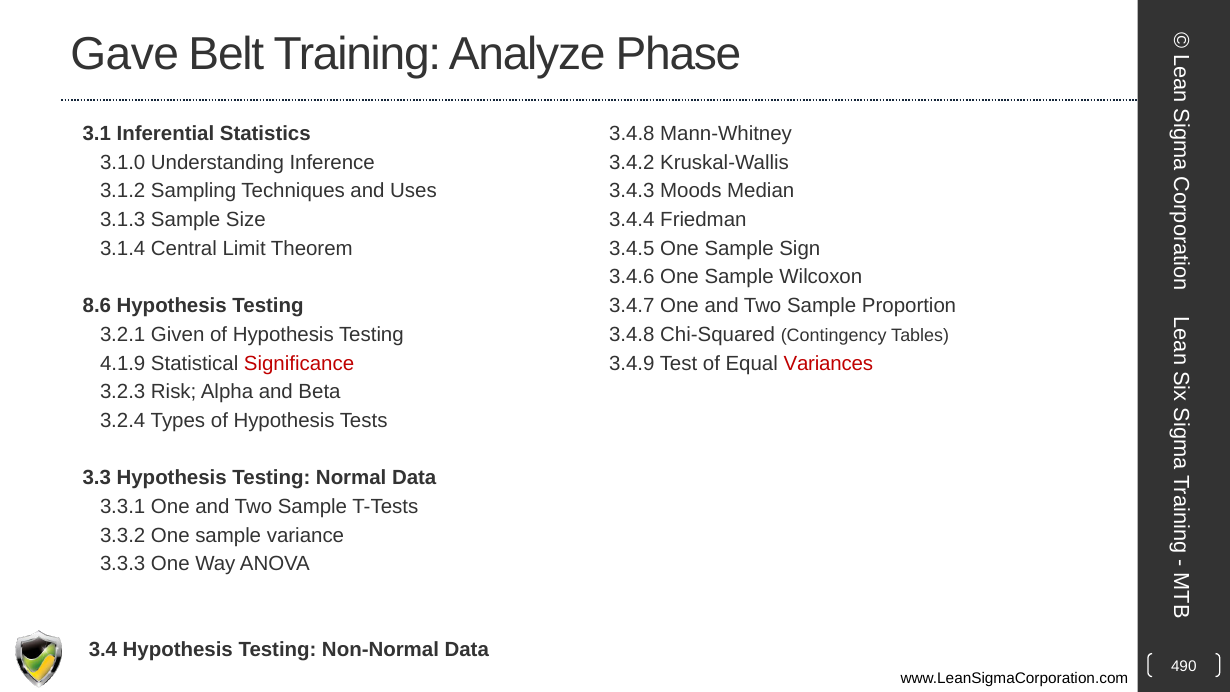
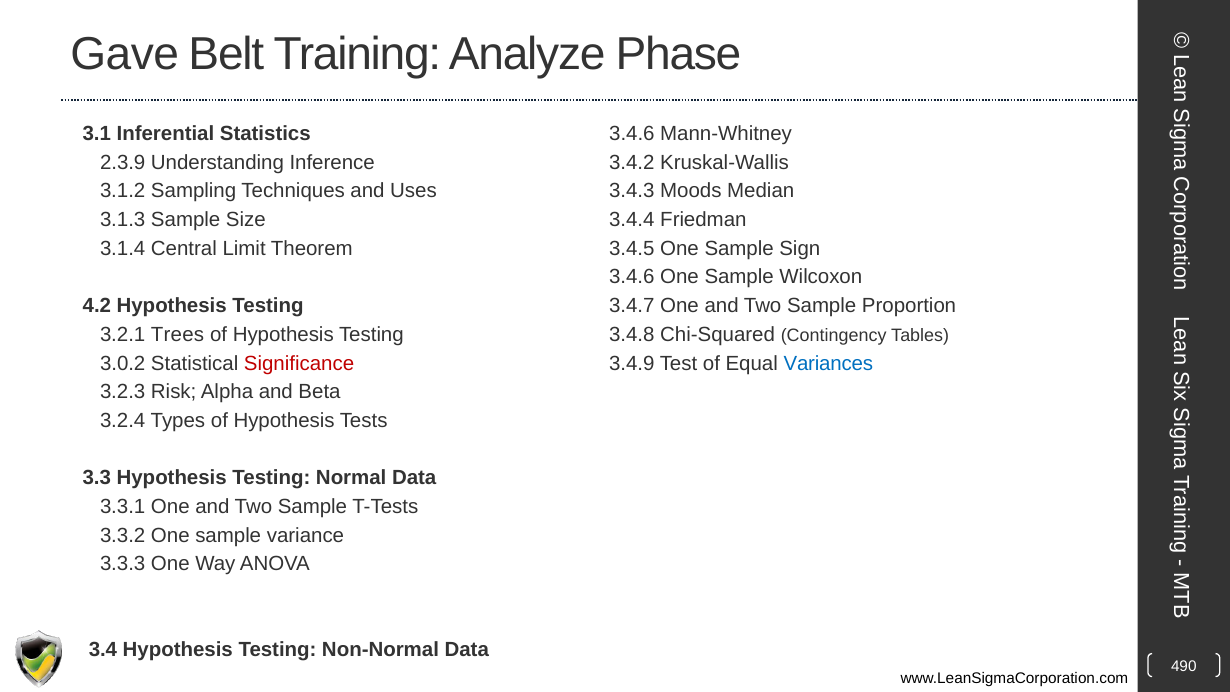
3.4.8: 3.4.8 -> 3.4.6 (632, 134)
3.1.0: 3.1.0 -> 2.3.9 (123, 162)
8.6: 8.6 -> 4.2 (97, 306)
Given: Given -> Trees (178, 334)
4.1.9: 4.1.9 -> 3.0.2 (123, 363)
Variances colour: red -> blue (828, 363)
